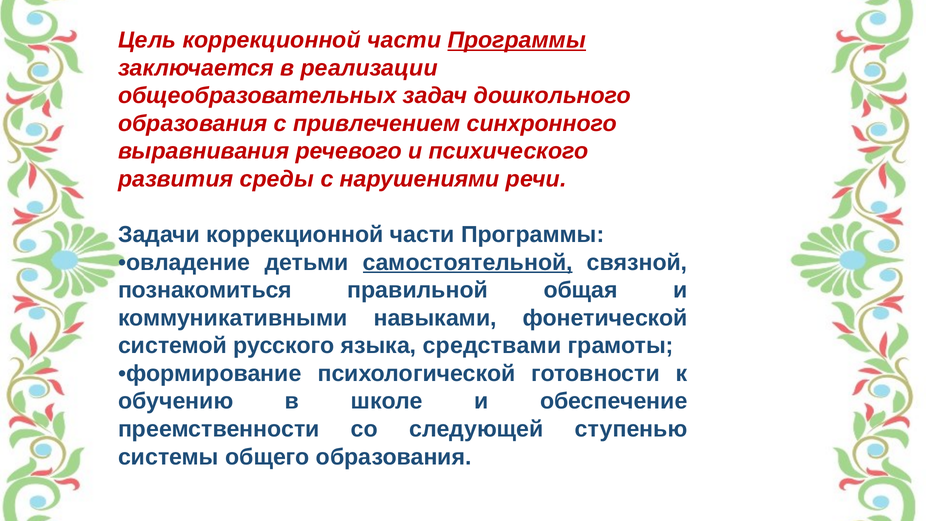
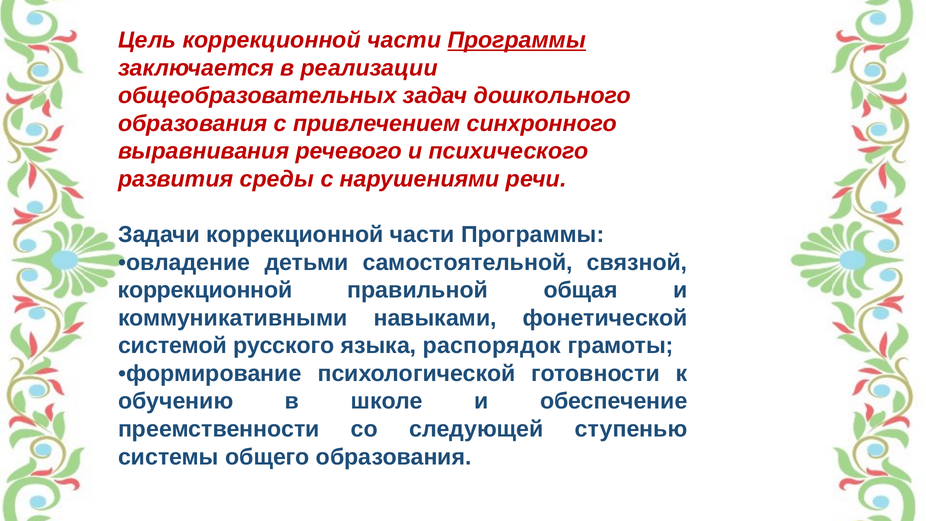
самостоятельной underline: present -> none (468, 262)
познакомиться: познакомиться -> коррекционной (205, 290)
средствами: средствами -> распорядок (492, 346)
